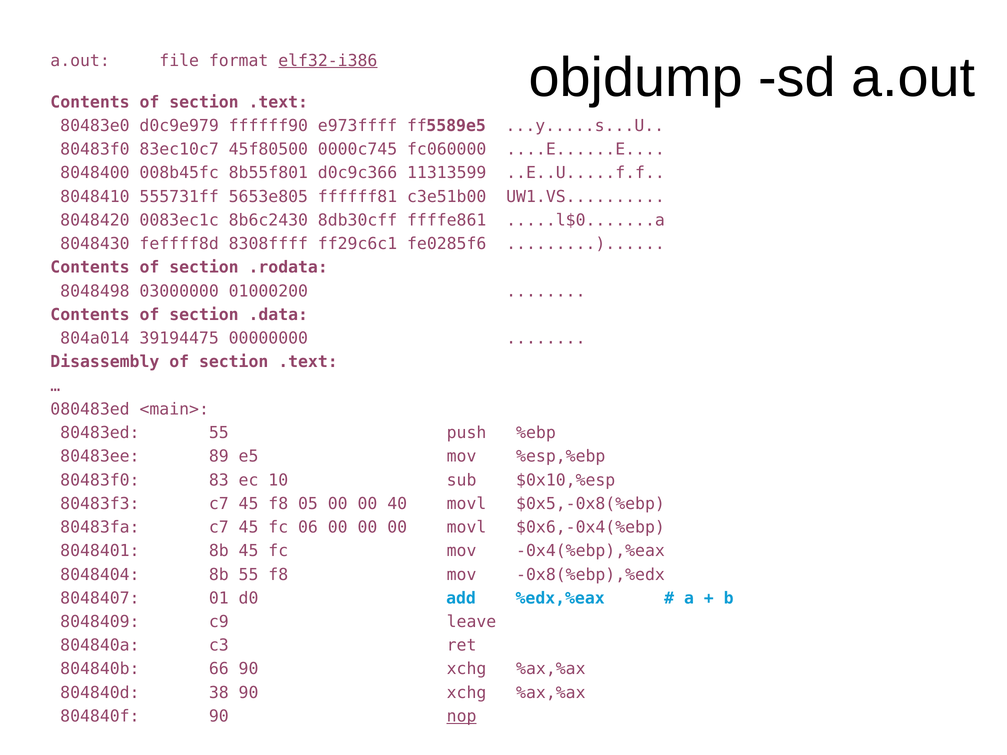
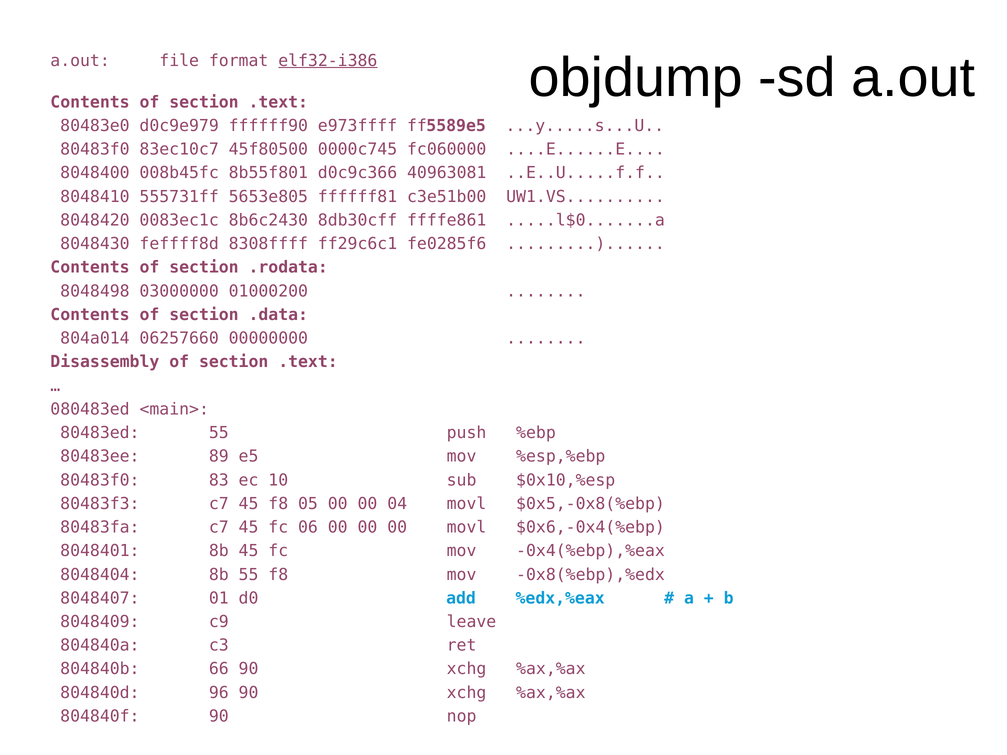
11313599: 11313599 -> 40963081 (447, 173)
39194475: 39194475 -> 06257660 (179, 338)
40: 40 -> 04 (397, 504)
38: 38 -> 96 (219, 693)
nop underline: present -> none (462, 716)
